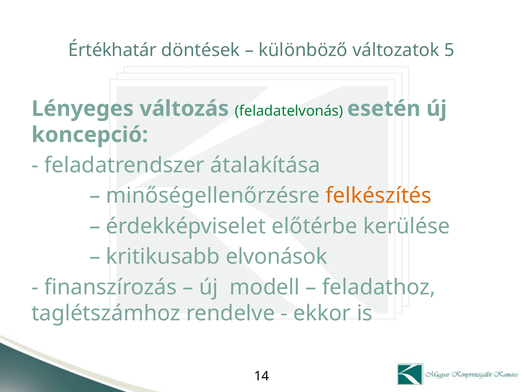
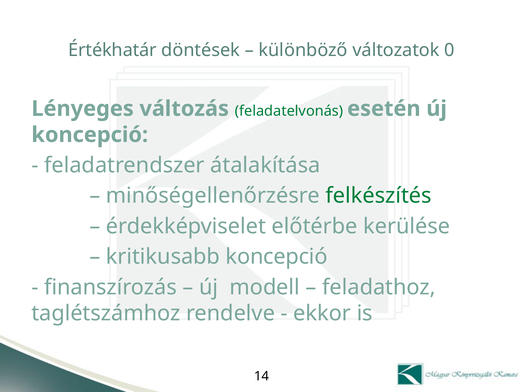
5: 5 -> 0 (450, 50)
felkészítés colour: orange -> green (379, 196)
kritikusabb elvonások: elvonások -> koncepció (277, 257)
